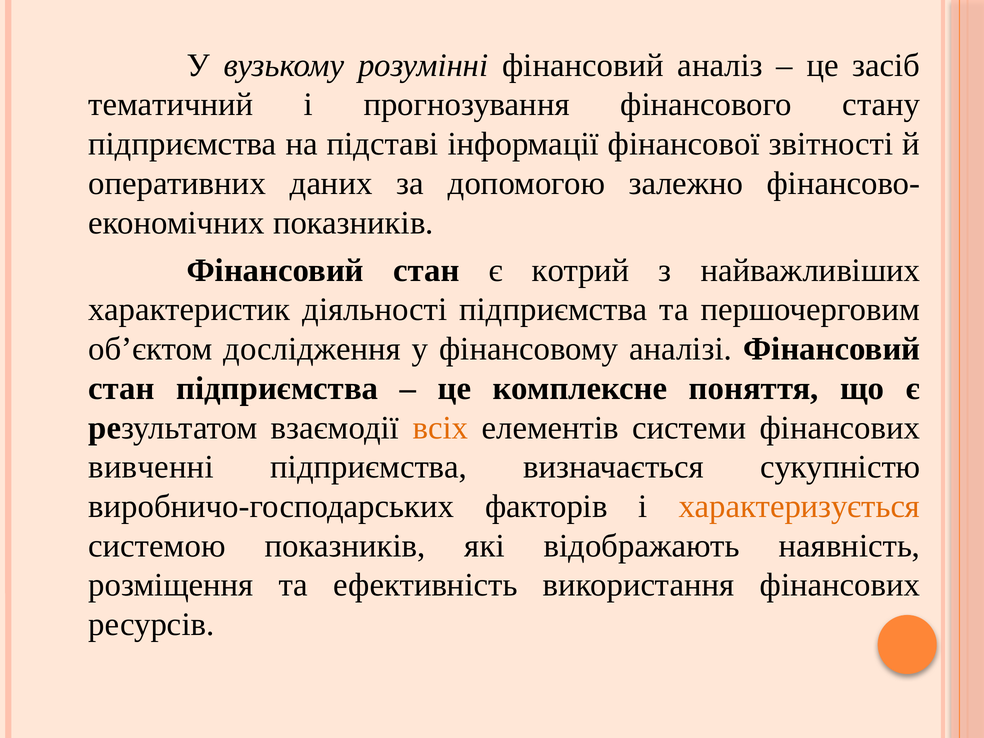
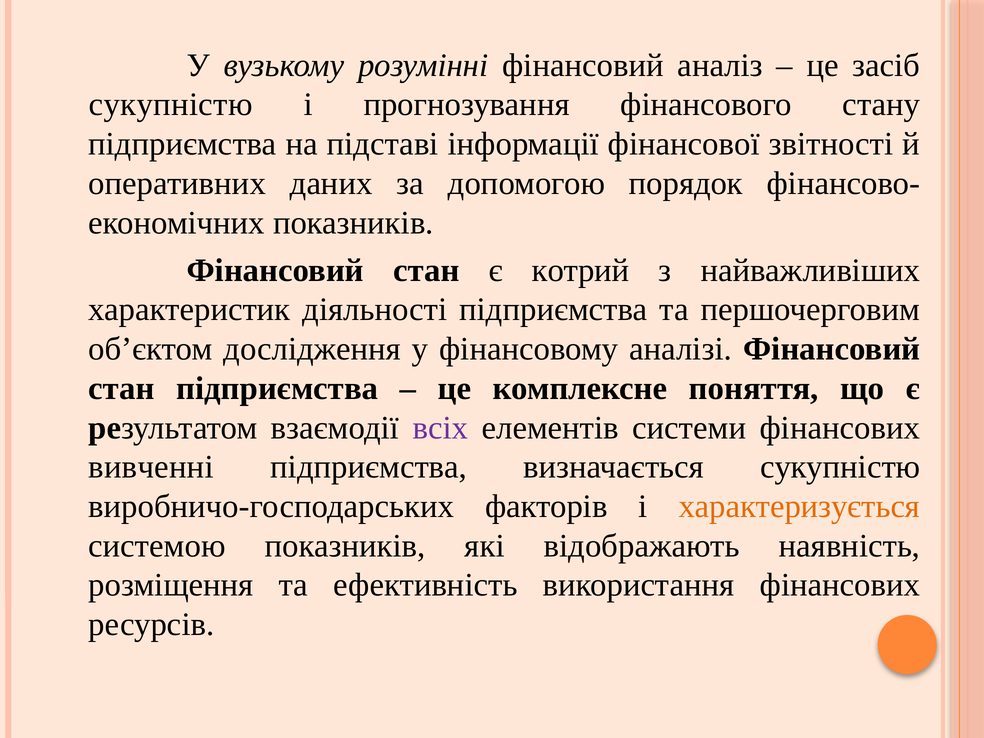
тематичний: тематичний -> сукупністю (171, 105)
залежно: залежно -> порядок (686, 183)
всіх colour: orange -> purple (440, 428)
